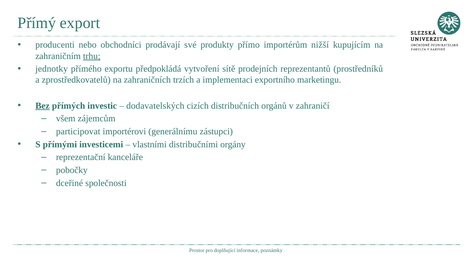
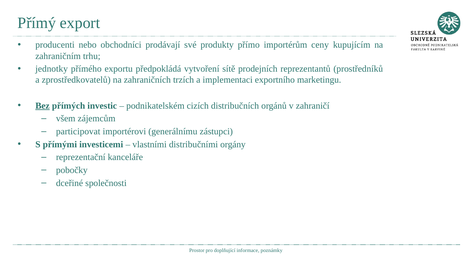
nižší: nižší -> ceny (320, 45)
trhu underline: present -> none (92, 56)
dodavatelských: dodavatelských -> podnikatelském (155, 105)
